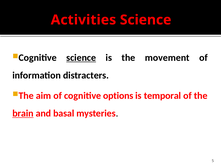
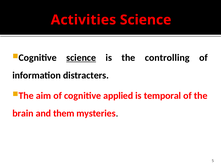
movement: movement -> controlling (167, 58)
options: options -> applied (118, 95)
brain underline: present -> none (23, 113)
basal: basal -> them (64, 113)
